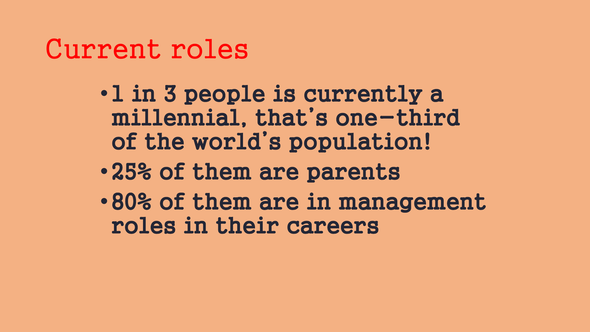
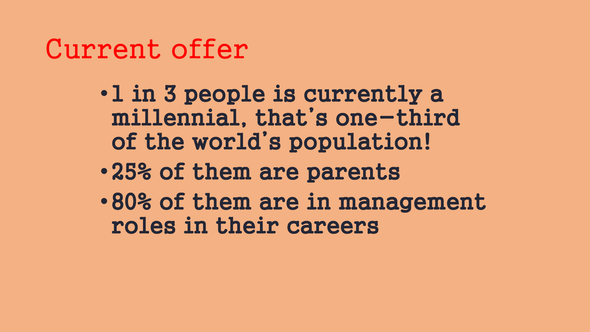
Current roles: roles -> offer (210, 50)
